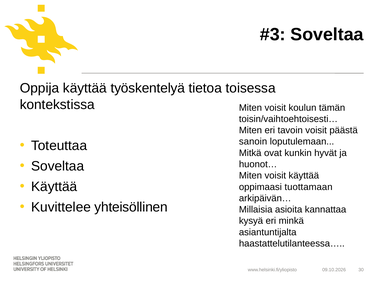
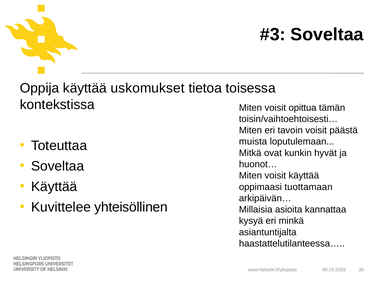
työskentelyä: työskentelyä -> uskomukset (148, 88)
koulun: koulun -> opittua (303, 108)
sanoin: sanoin -> muista (253, 141)
